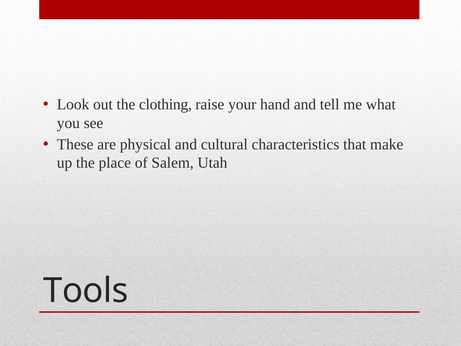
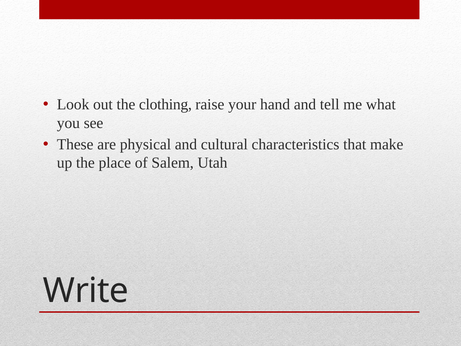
Tools: Tools -> Write (86, 291)
